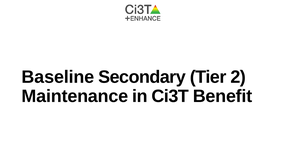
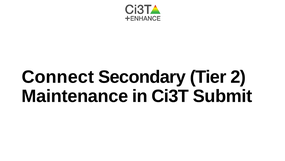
Baseline: Baseline -> Connect (58, 77)
Benefit: Benefit -> Submit (223, 96)
